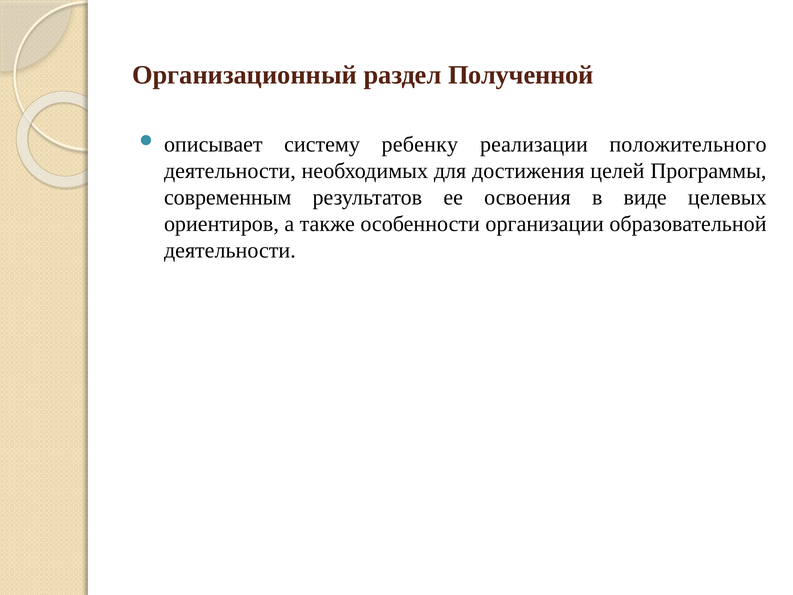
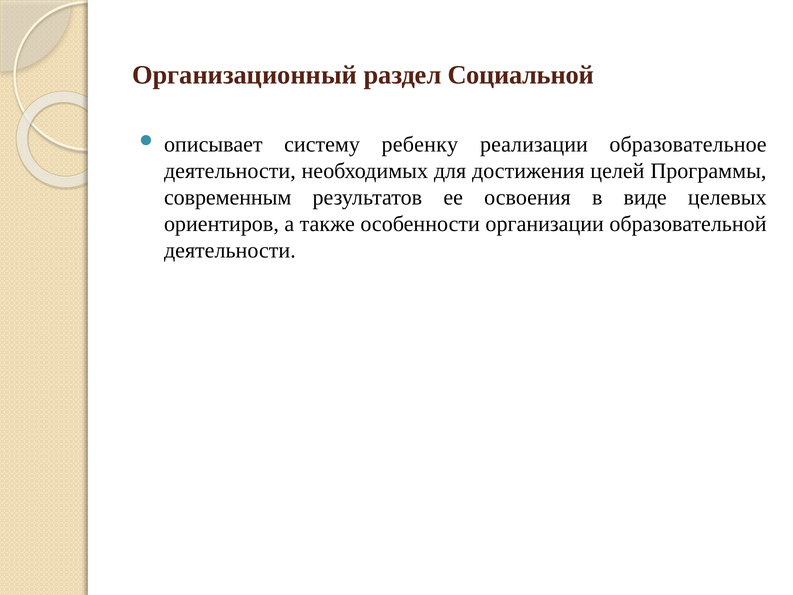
Полученной: Полученной -> Социальной (521, 75)
положительного: положительного -> образовательное (688, 144)
